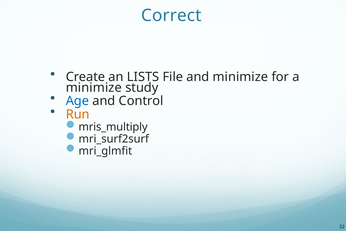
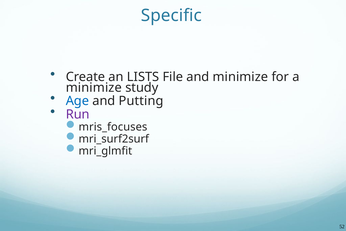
Correct: Correct -> Specific (171, 16)
Control: Control -> Putting (141, 101)
Run colour: orange -> purple (78, 114)
mris_multiply: mris_multiply -> mris_focuses (113, 127)
